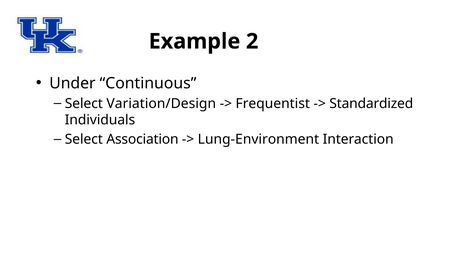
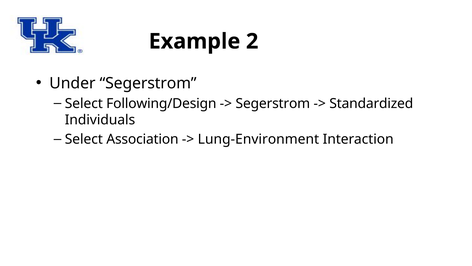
Under Continuous: Continuous -> Segerstrom (148, 83)
Variation/Design: Variation/Design -> Following/Design (161, 103)
Frequentist: Frequentist -> Segerstrom (273, 103)
